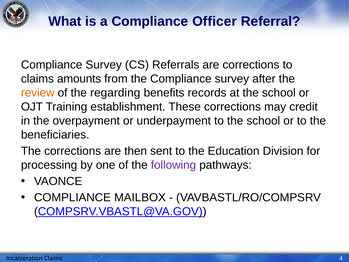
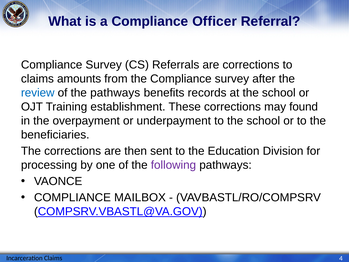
review colour: orange -> blue (38, 93)
the regarding: regarding -> pathways (115, 93)
credit: credit -> found (304, 107)
